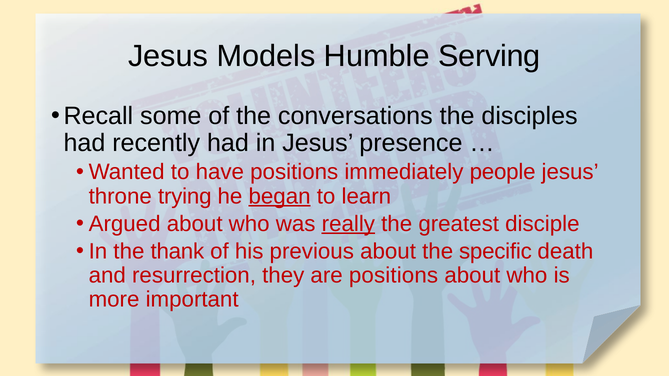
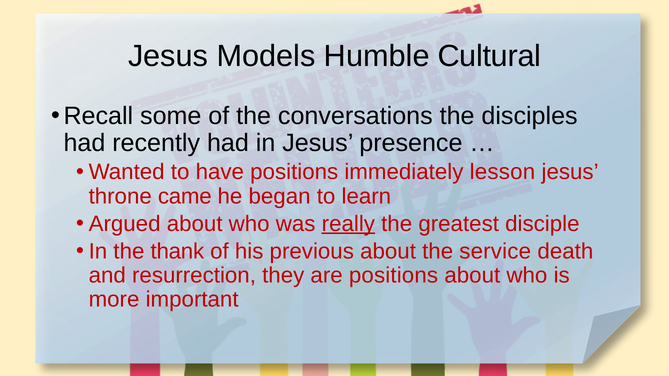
Serving: Serving -> Cultural (489, 56)
people: people -> lesson (502, 172)
trying: trying -> came (185, 196)
began underline: present -> none (280, 196)
specific: specific -> service (495, 252)
